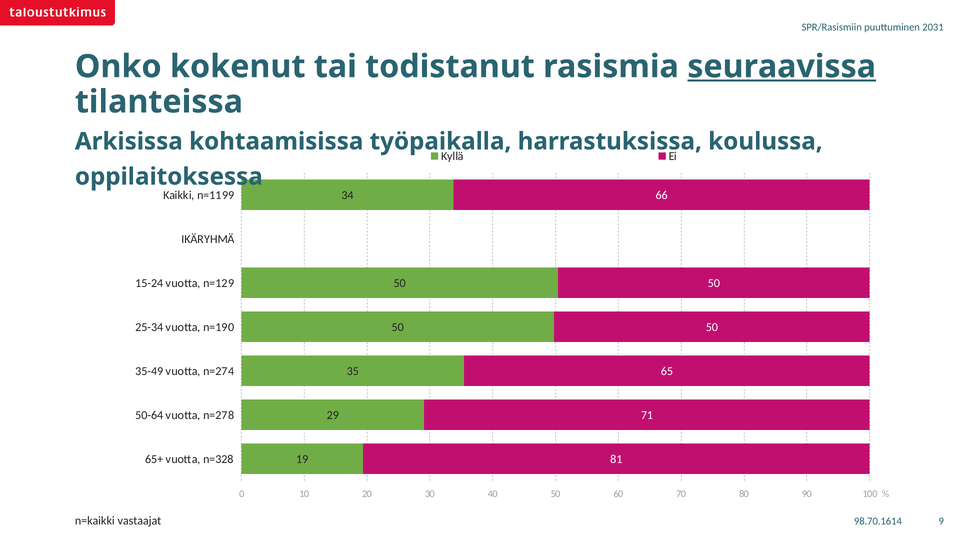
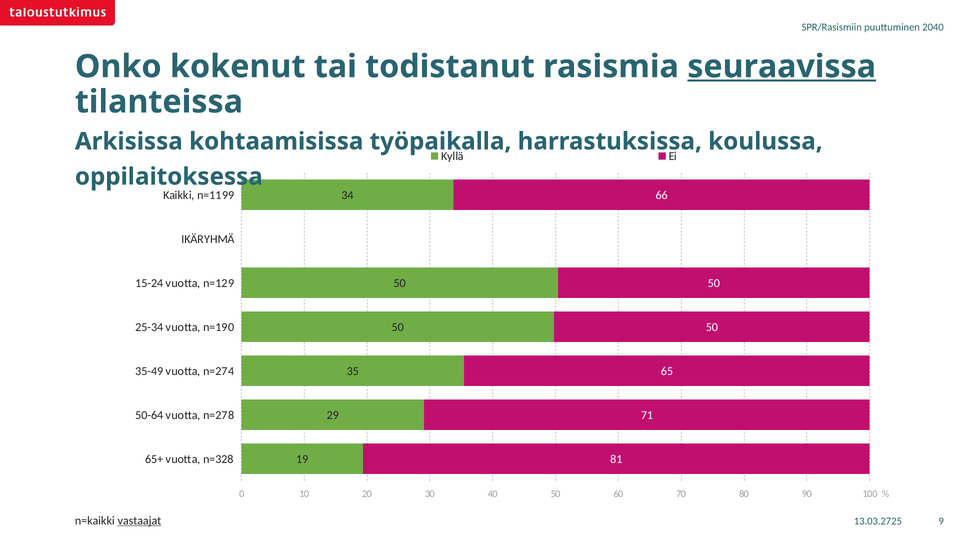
2031: 2031 -> 2040 (933, 27)
vastaajat underline: none -> present (139, 521)
98.70.1614: 98.70.1614 -> 13.03.2725 (878, 522)
